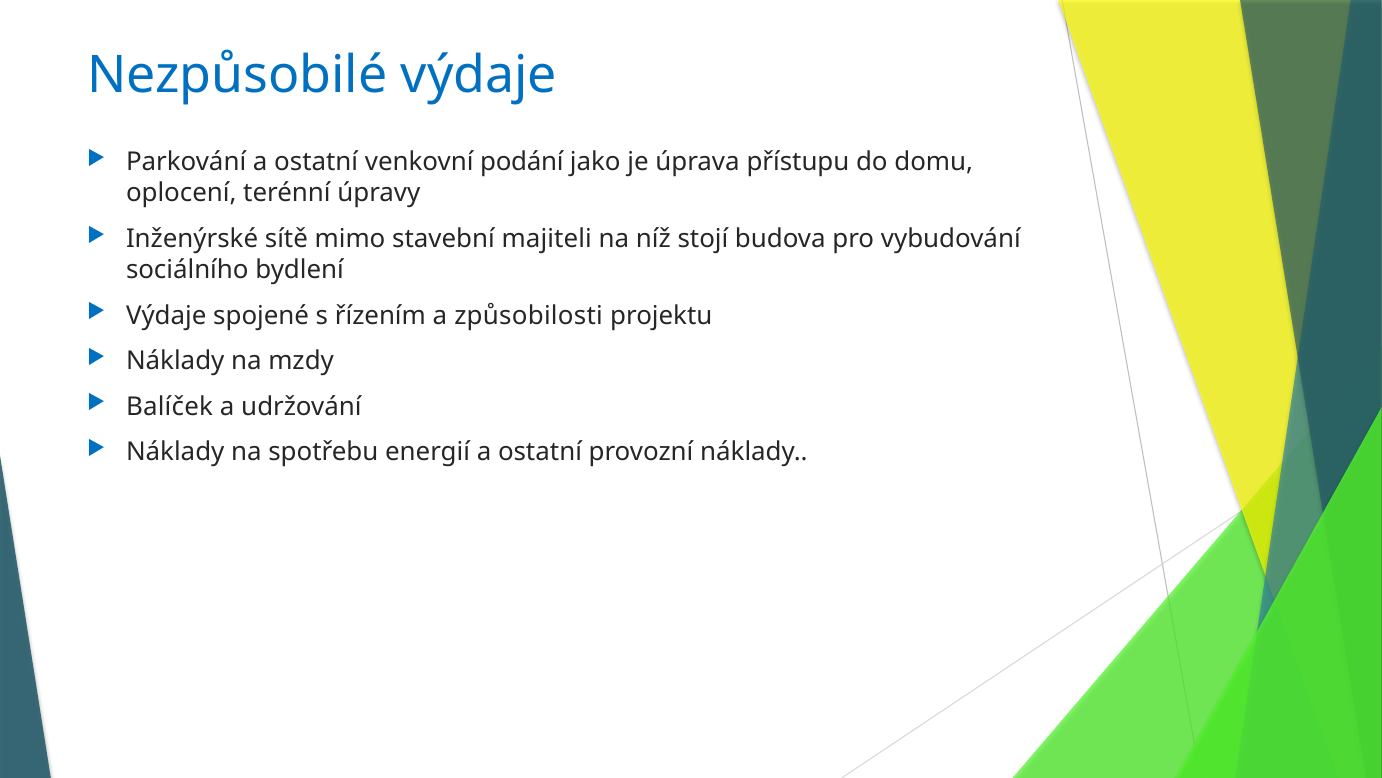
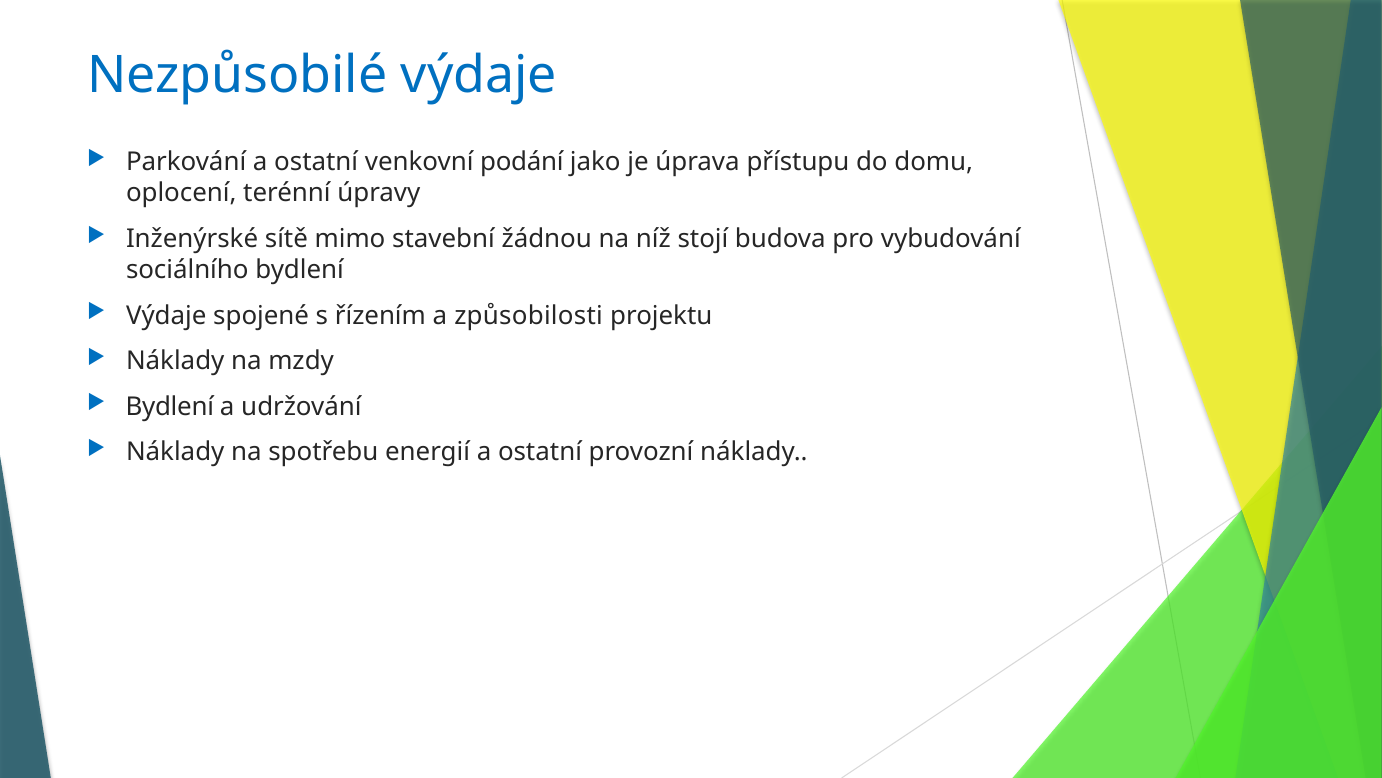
majiteli: majiteli -> žádnou (547, 239)
Balíček: Balíček -> Bydlení (170, 406)
